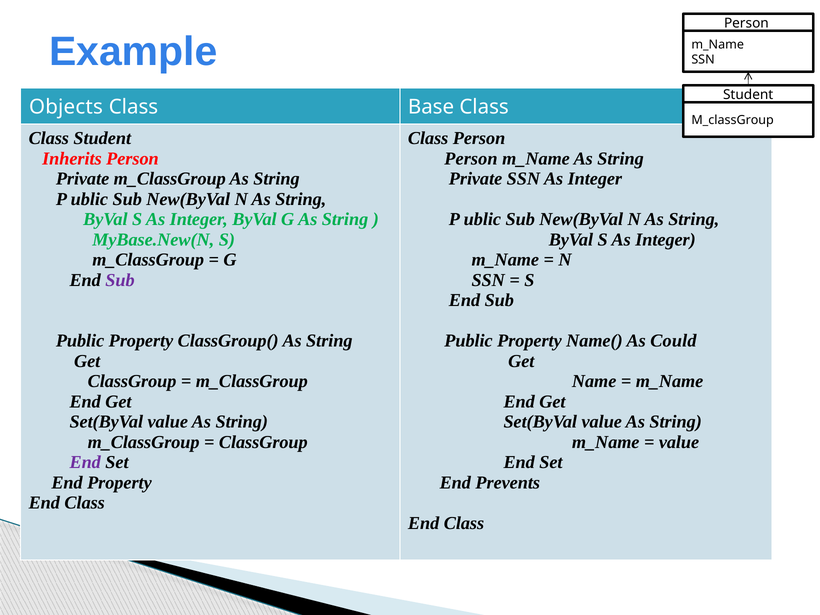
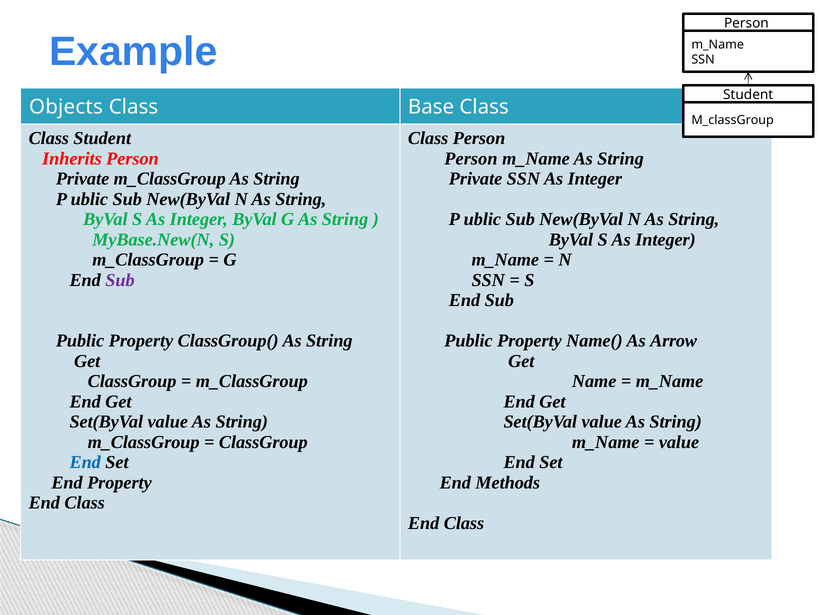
Could: Could -> Arrow (674, 341)
End colour: purple -> blue (85, 462)
Prevents: Prevents -> Methods (508, 483)
